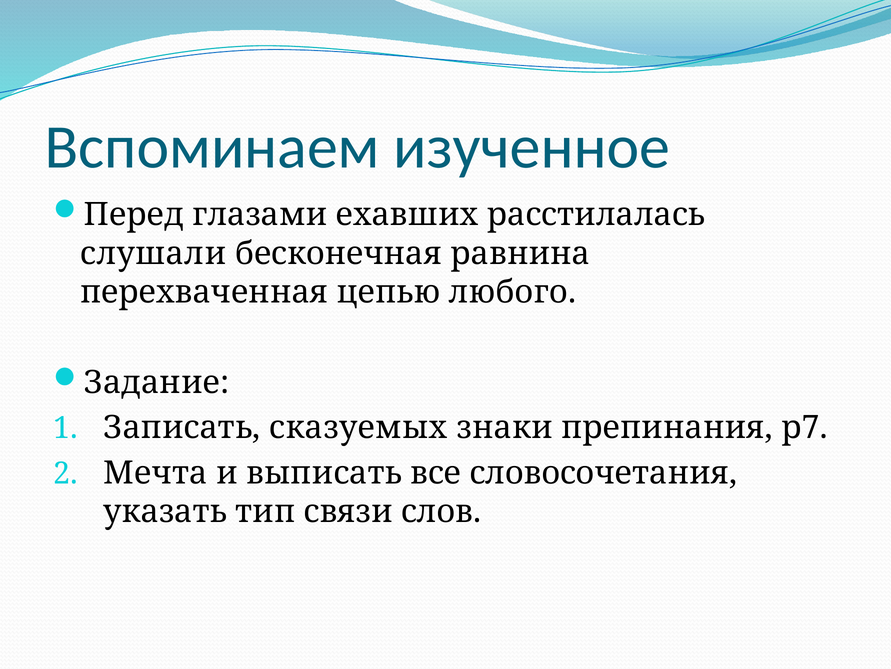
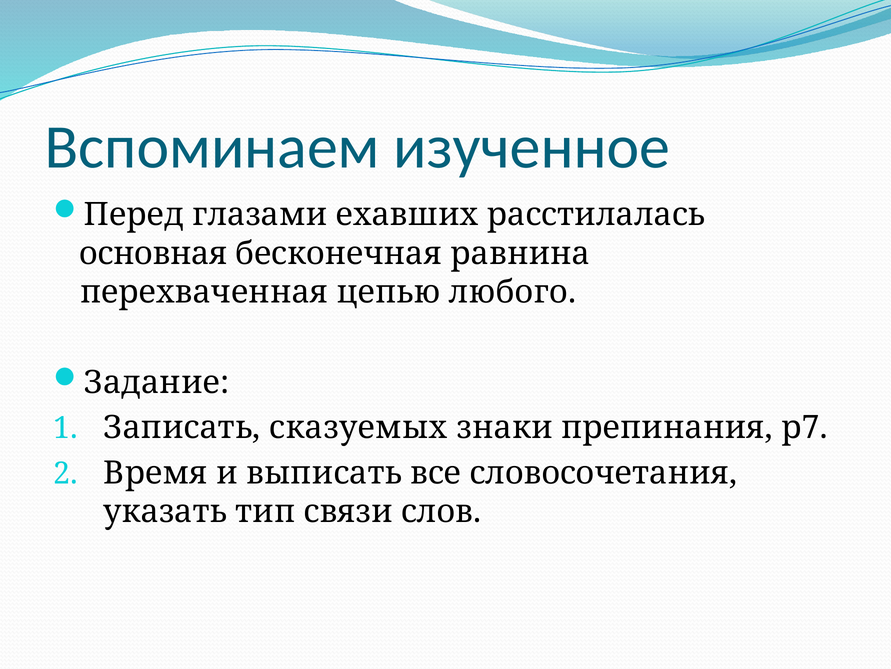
слушали: слушали -> основная (154, 253)
Мечта: Мечта -> Время (156, 472)
